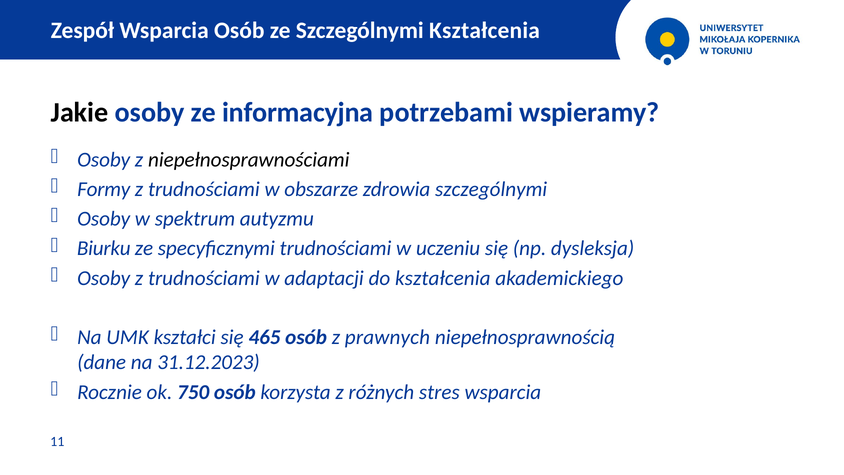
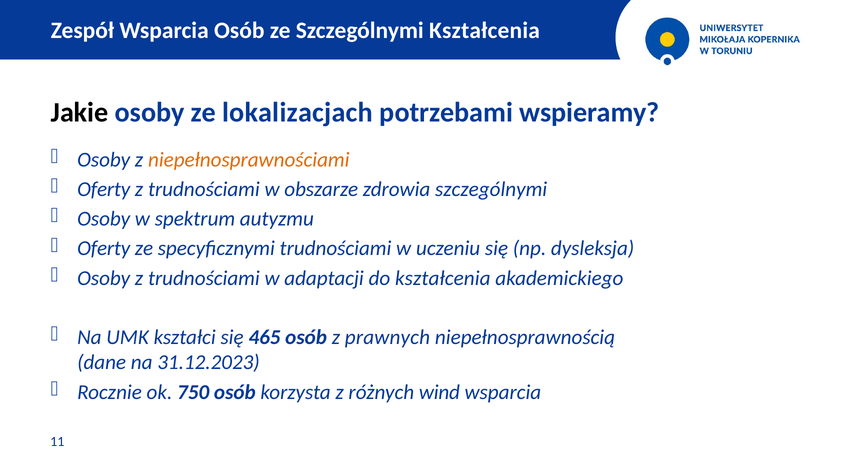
informacyjna: informacyjna -> lokalizacjach (297, 112)
niepełnosprawnościami colour: black -> orange (249, 160)
Formy: Formy -> Oferty (104, 189)
Biurku: Biurku -> Oferty (104, 248)
stres: stres -> wind (439, 392)
